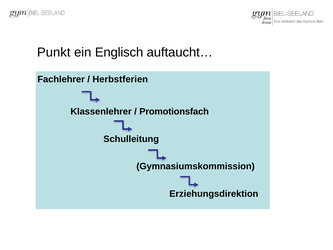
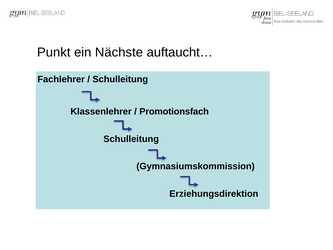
Englisch: Englisch -> Nächste (119, 52)
Herbstferien: Herbstferien -> Schulleitung (120, 79)
